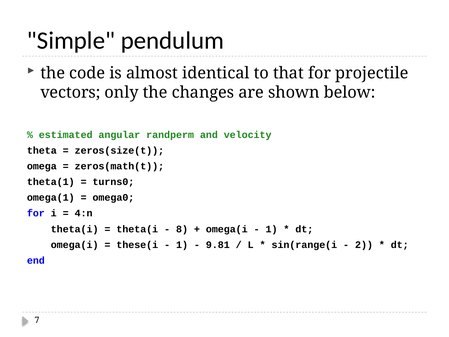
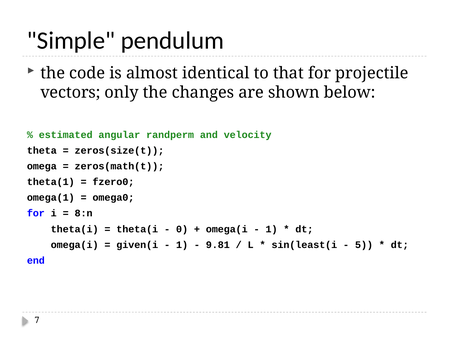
turns0: turns0 -> fzero0 (113, 182)
4:n: 4:n -> 8:n (84, 213)
8: 8 -> 0 (182, 229)
these(i: these(i -> given(i (137, 245)
sin(range(i: sin(range(i -> sin(least(i (304, 245)
2: 2 -> 5 (364, 245)
